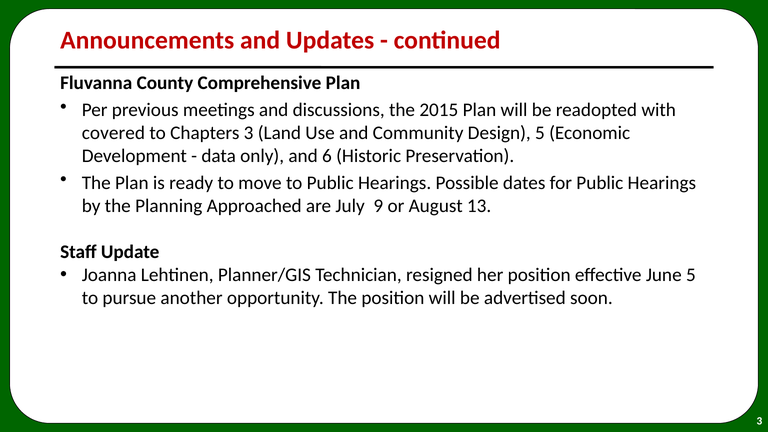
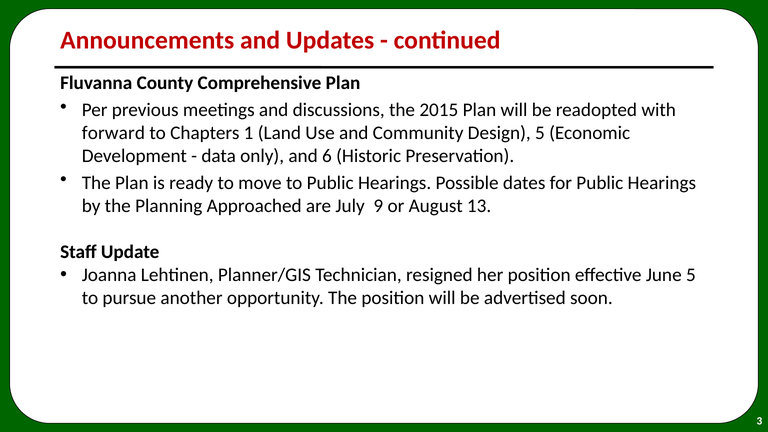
covered: covered -> forward (113, 133)
Chapters 3: 3 -> 1 (249, 133)
